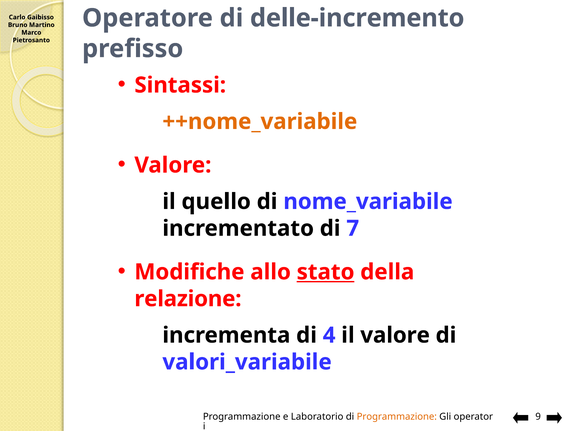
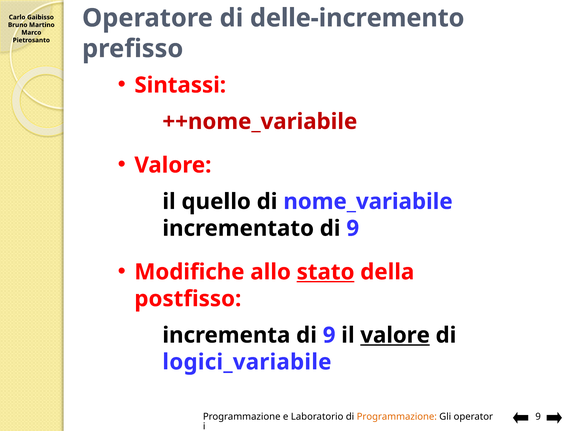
++nome_variabile colour: orange -> red (260, 121)
incrementato di 7: 7 -> 9 (353, 228)
relazione: relazione -> postfisso (188, 298)
incrementa di 4: 4 -> 9 (329, 335)
valore underline: none -> present (395, 335)
valori_variabile: valori_variabile -> logici_variabile (247, 362)
